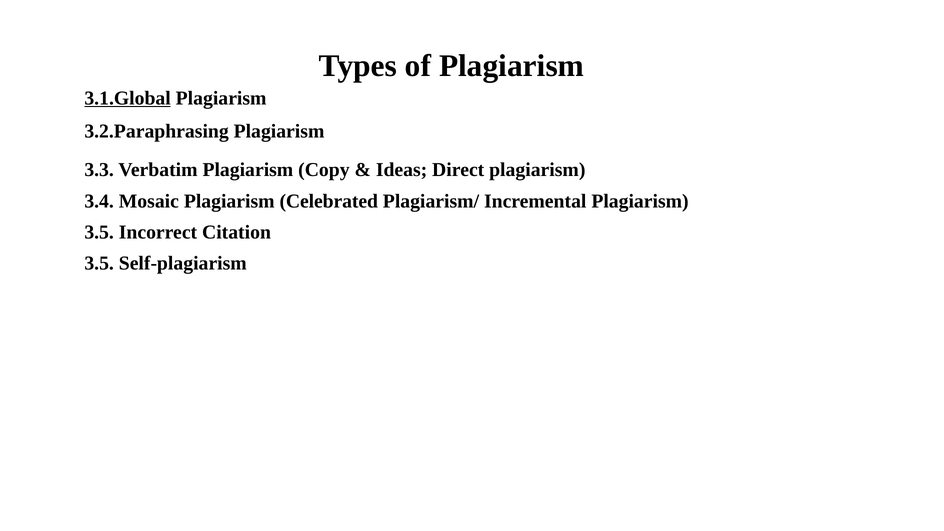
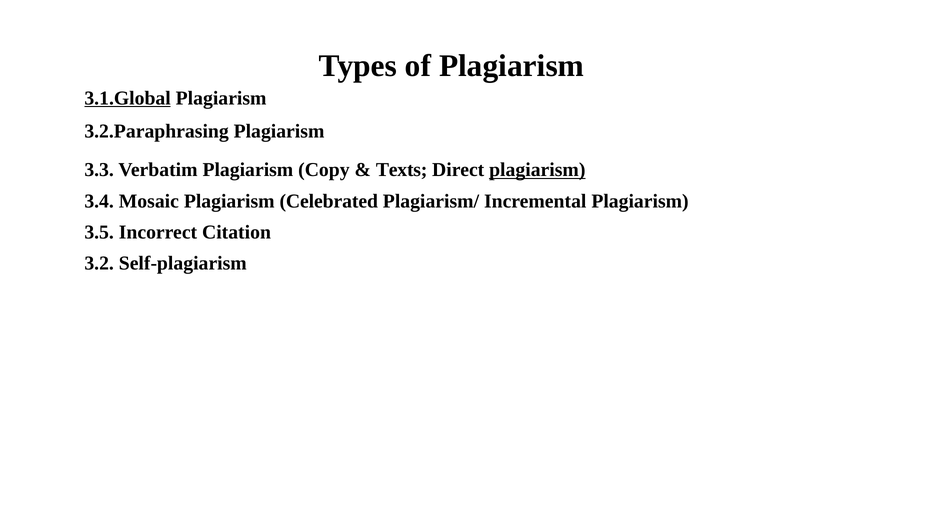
Ideas: Ideas -> Texts (402, 170)
plagiarism underline: none -> present (537, 170)
3.5: 3.5 -> 3.2 (99, 263)
